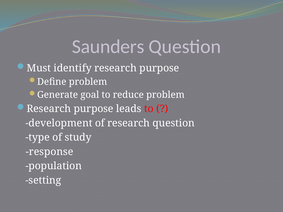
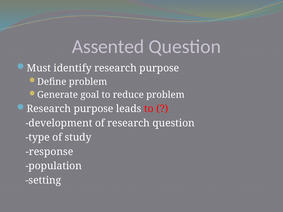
Saunders: Saunders -> Assented (108, 47)
